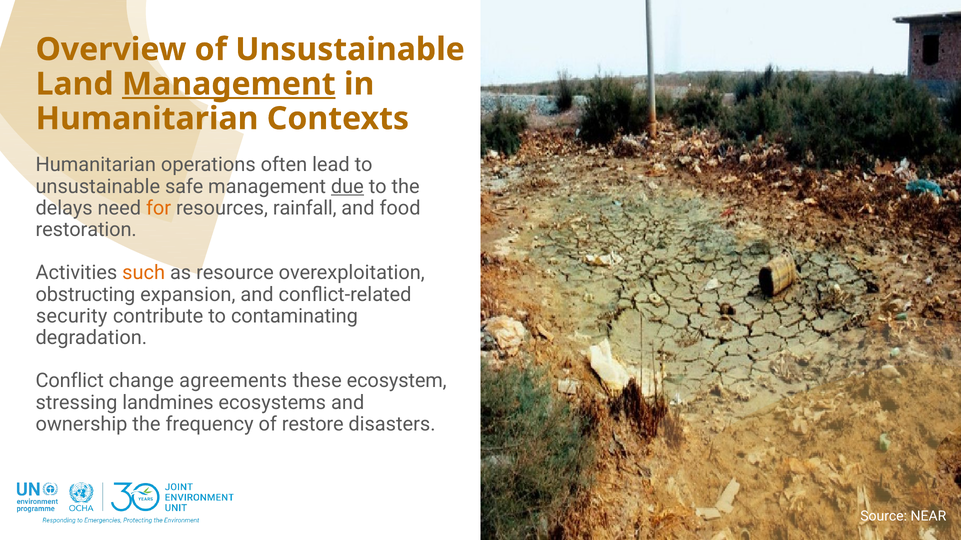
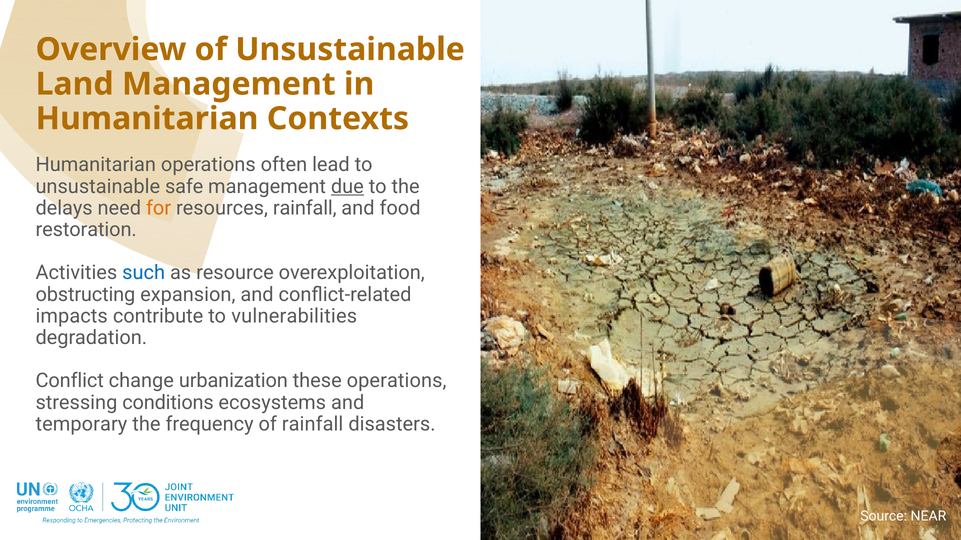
Management underline: present -> none (229, 84)
such colour: orange -> blue (144, 273)
security: security -> impacts (72, 316)
contaminating: contaminating -> vulnerabilities (294, 316)
agreements: agreements -> urbanization (233, 381)
these ecosystem: ecosystem -> operations (397, 381)
landmines: landmines -> conditions (168, 403)
ownership: ownership -> temporary (81, 425)
of restore: restore -> rainfall (313, 425)
